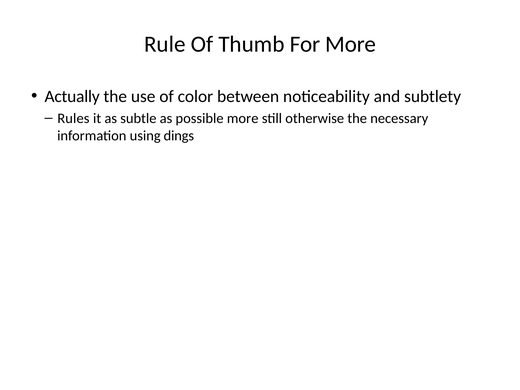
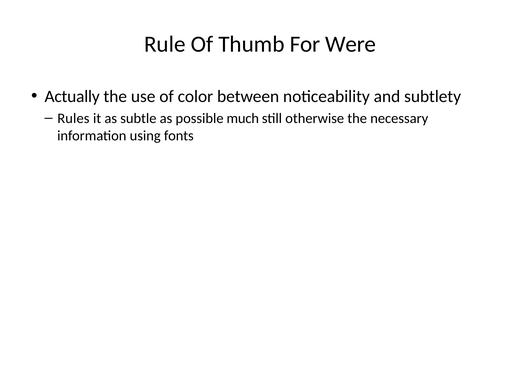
For More: More -> Were (351, 44)
possible more: more -> much (243, 118)
dings: dings -> fonts (179, 136)
